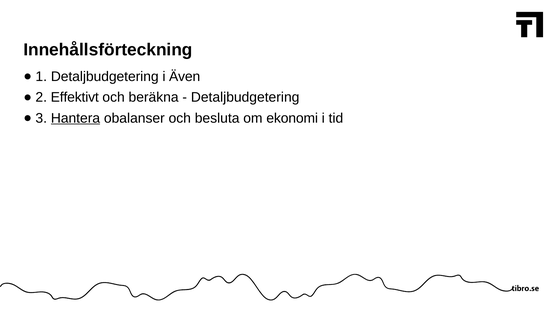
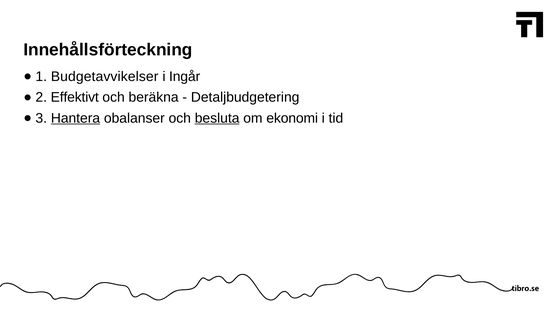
1 Detaljbudgetering: Detaljbudgetering -> Budgetavvikelser (105, 77)
Även: Även -> Ingår (185, 77)
besluta underline: none -> present (217, 118)
